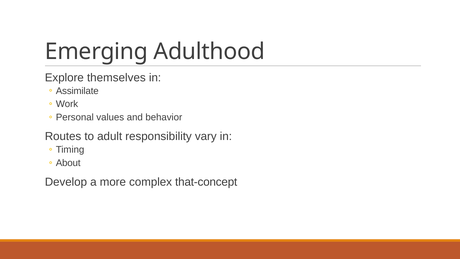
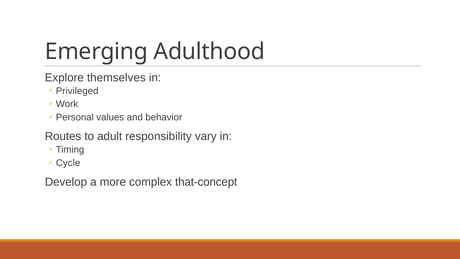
Assimilate: Assimilate -> Privileged (77, 91)
About: About -> Cycle (68, 163)
